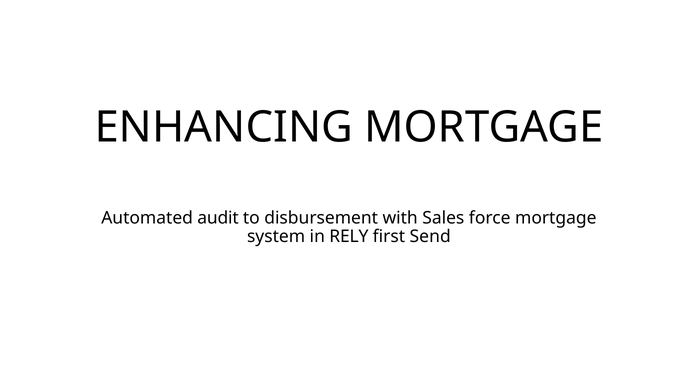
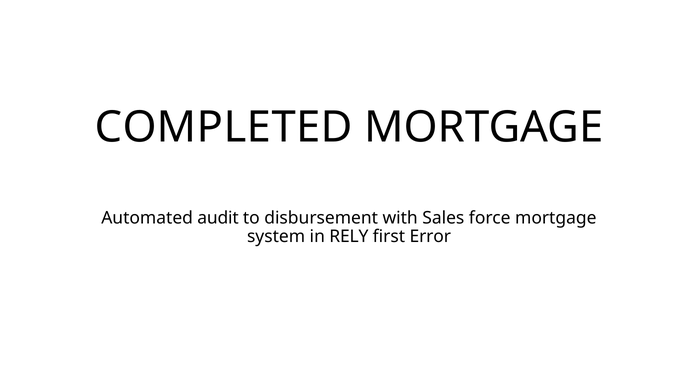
ENHANCING: ENHANCING -> COMPLETED (224, 127)
Send: Send -> Error (430, 237)
